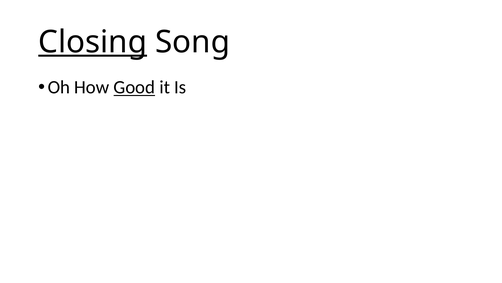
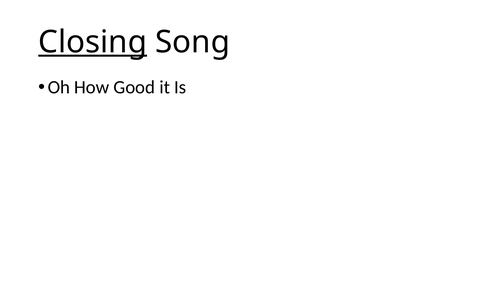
Good underline: present -> none (134, 87)
